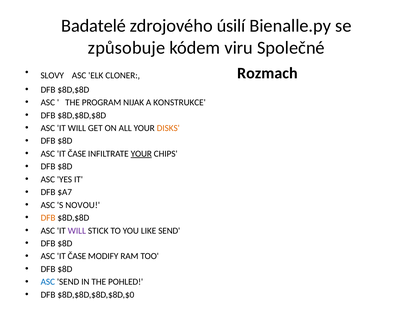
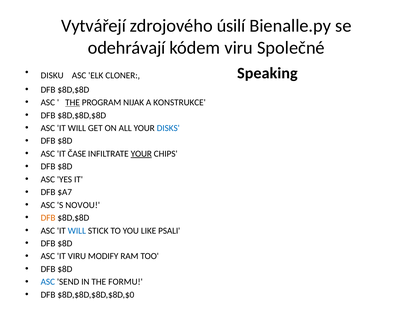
Badatelé: Badatelé -> Vytvářejí (94, 26)
způsobuje: způsobuje -> odehrávají (127, 48)
SLOVY: SLOVY -> DISKU (52, 76)
Rozmach: Rozmach -> Speaking (267, 73)
THE underline: none -> present (73, 103)
DISKS colour: orange -> blue (168, 128)
WILL colour: purple -> blue (77, 231)
LIKE SEND: SEND -> PSALI (169, 231)
ČASE: ČASE -> VIRU (77, 256)
POHLED: POHLED -> FORMU (126, 282)
